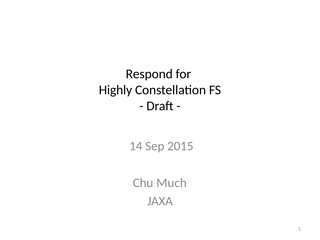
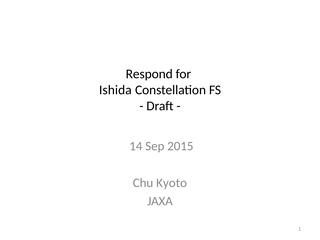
Highly: Highly -> Ishida (115, 90)
Much: Much -> Kyoto (172, 183)
